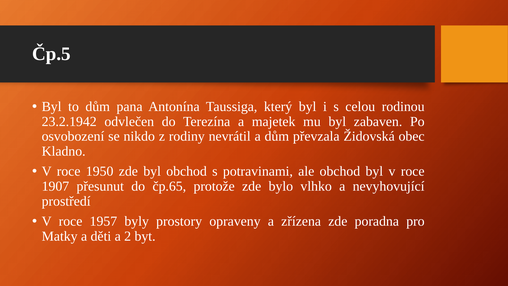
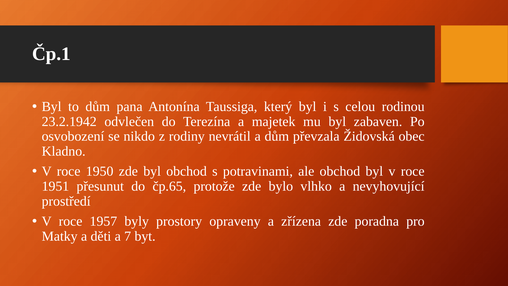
Čp.5: Čp.5 -> Čp.1 (51, 54)
1907: 1907 -> 1951 (55, 186)
2: 2 -> 7 (128, 236)
